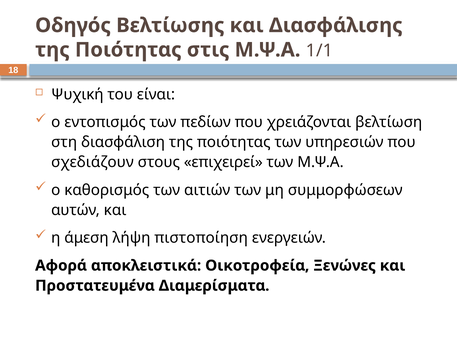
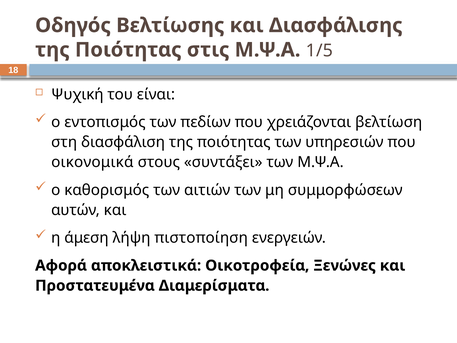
1/1: 1/1 -> 1/5 (319, 51)
σχεδιάζουν: σχεδιάζουν -> οικονομικά (92, 162)
επιχειρεί: επιχειρεί -> συντάξει (223, 162)
